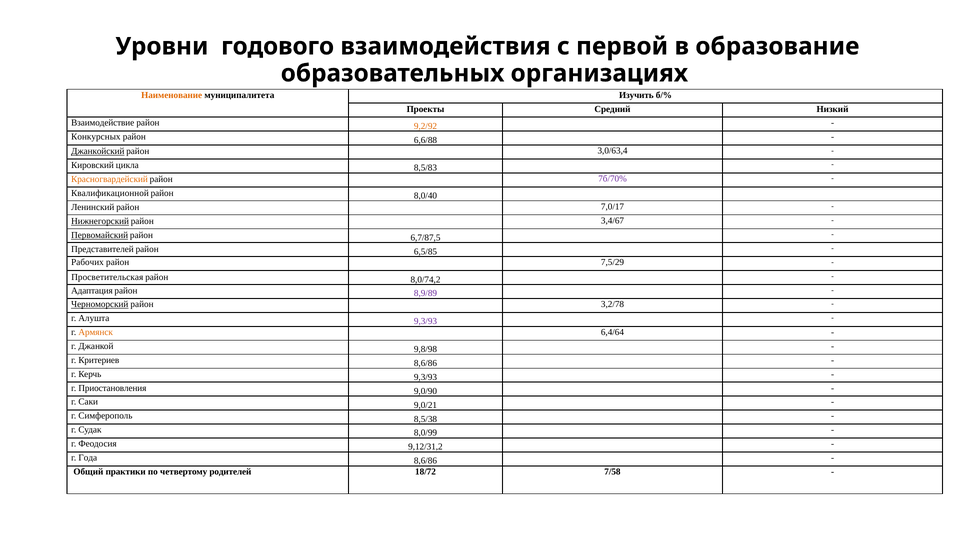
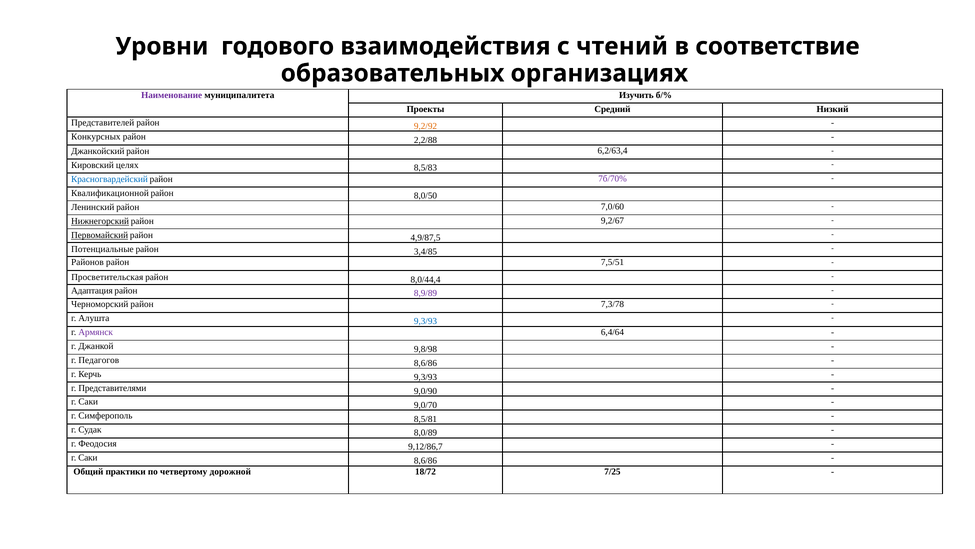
первой: первой -> чтений (622, 46)
образование: образование -> соответствие (777, 46)
Наименование colour: orange -> purple (172, 95)
Взаимодействие: Взаимодействие -> Представителей (103, 123)
6,6/88: 6,6/88 -> 2,2/88 (426, 140)
Джанкойский underline: present -> none (98, 151)
3,0/63,4: 3,0/63,4 -> 6,2/63,4 (613, 151)
цикла: цикла -> целях (127, 165)
Красногвардейский colour: orange -> blue (110, 179)
8,0/40: 8,0/40 -> 8,0/50 (426, 196)
7,0/17: 7,0/17 -> 7,0/60 (613, 206)
3,4/67: 3,4/67 -> 9,2/67 (613, 220)
6,7/87,5: 6,7/87,5 -> 4,9/87,5 (425, 237)
Представителей: Представителей -> Потенциальные (102, 249)
6,5/85: 6,5/85 -> 3,4/85 (426, 251)
Рабочих: Рабочих -> Районов (88, 262)
7,5/29: 7,5/29 -> 7,5/51 (613, 262)
8,0/74,2: 8,0/74,2 -> 8,0/44,4 (425, 279)
Черноморский underline: present -> none (100, 304)
3,2/78: 3,2/78 -> 7,3/78 (613, 304)
9,3/93 colour: purple -> blue (426, 321)
Армянск colour: orange -> purple (96, 332)
Критериев: Критериев -> Педагогов (99, 360)
Приостановления: Приостановления -> Представителями (112, 388)
9,0/21: 9,0/21 -> 9,0/70 (426, 405)
8,5/38: 8,5/38 -> 8,5/81 (426, 419)
8,0/99: 8,0/99 -> 8,0/89 (426, 433)
9,12/31,2: 9,12/31,2 -> 9,12/86,7 (425, 446)
Года: Года -> Саки (88, 457)
родителей: родителей -> дорожной (230, 471)
7/58: 7/58 -> 7/25 (612, 471)
